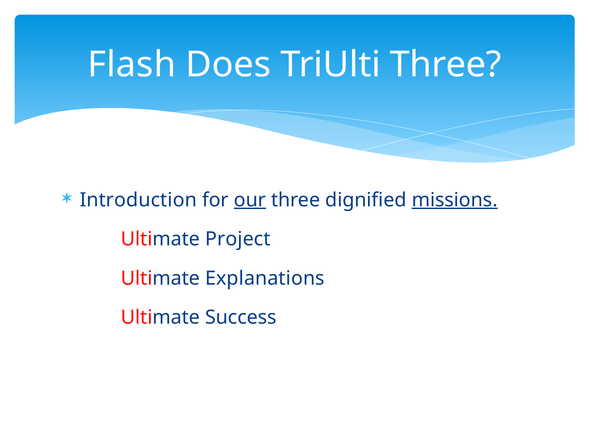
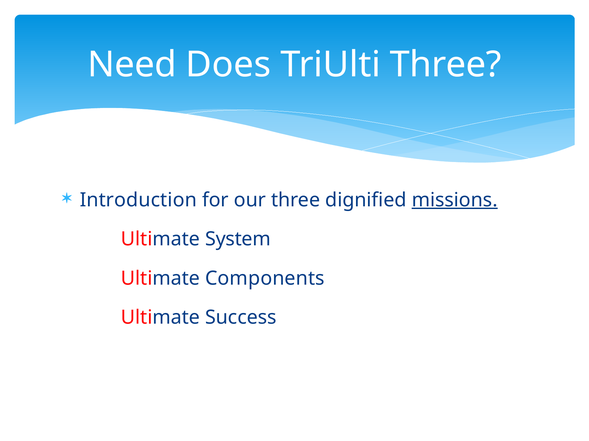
Flash: Flash -> Need (132, 65)
our underline: present -> none (250, 200)
Project: Project -> System (238, 239)
Explanations: Explanations -> Components (265, 279)
